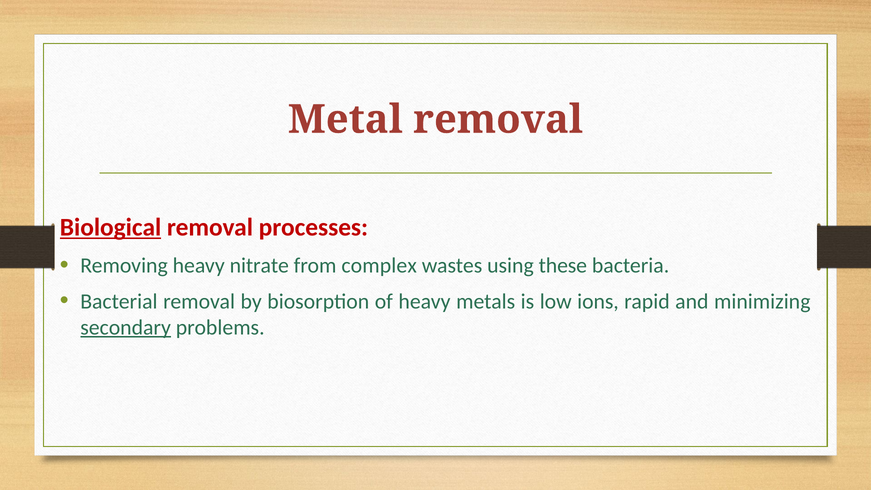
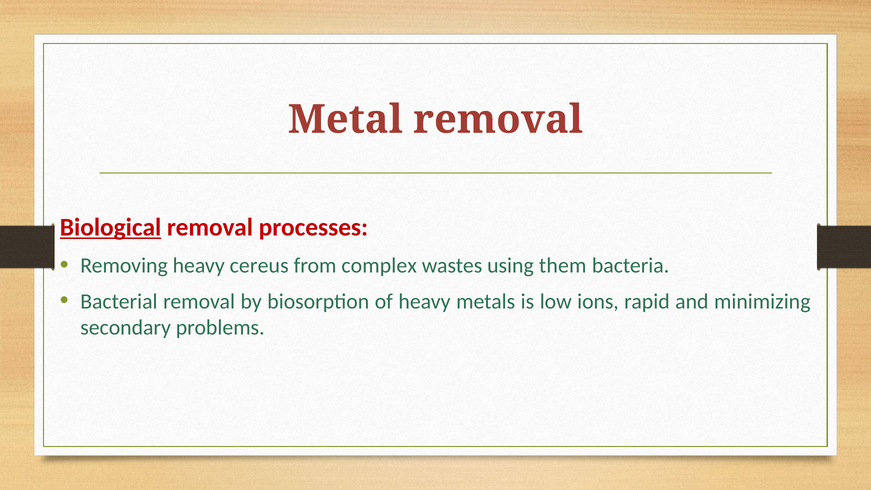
nitrate: nitrate -> cereus (259, 265)
these: these -> them (563, 265)
secondary underline: present -> none (126, 327)
